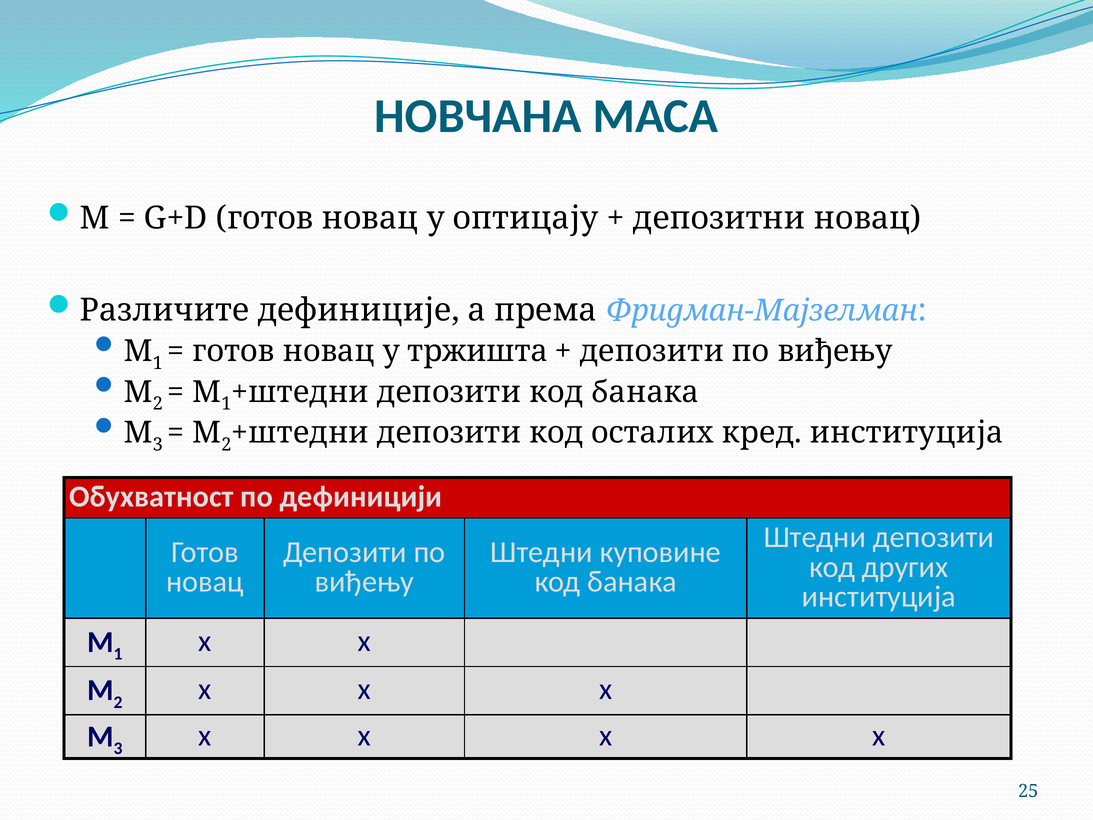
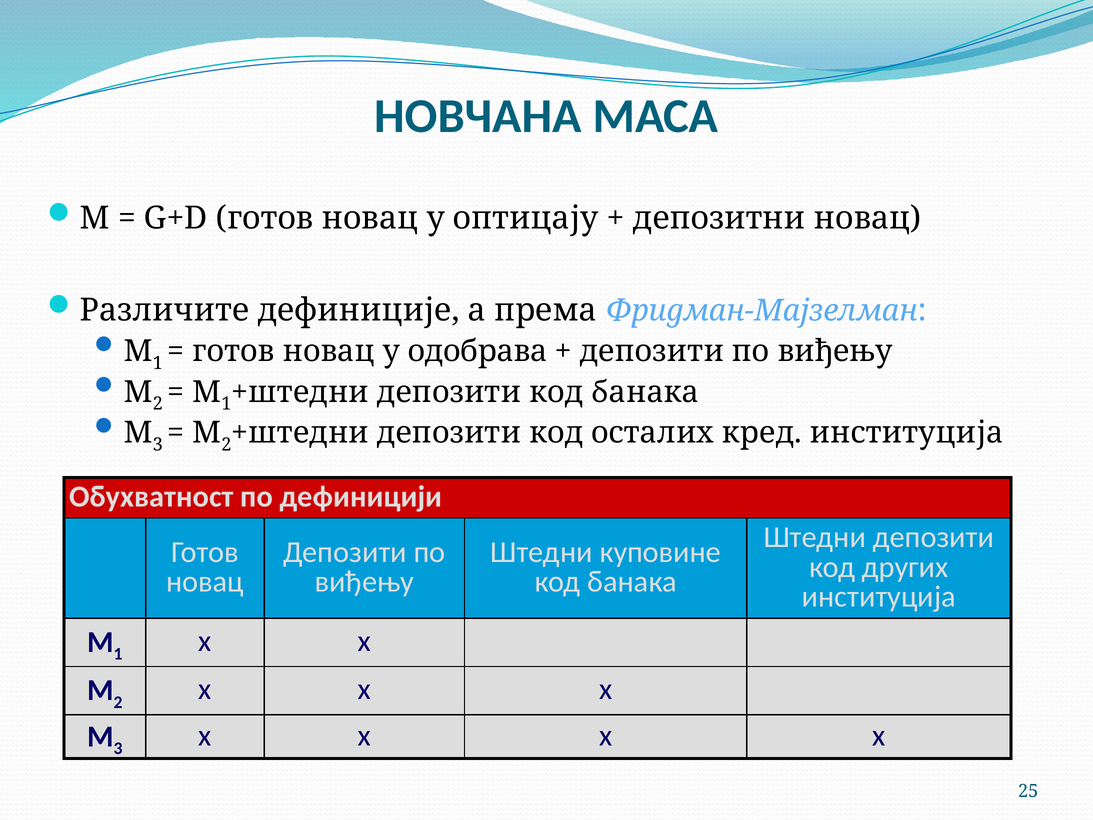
тржишта: тржишта -> одобрава (478, 351)
